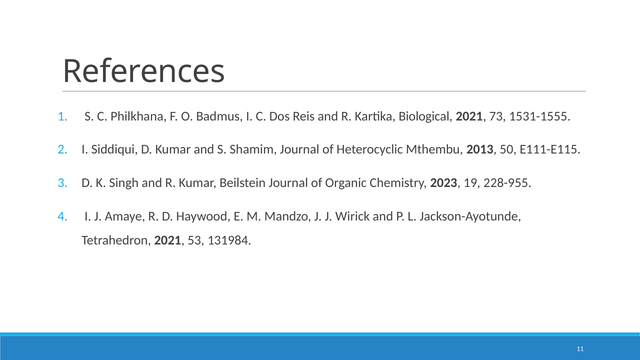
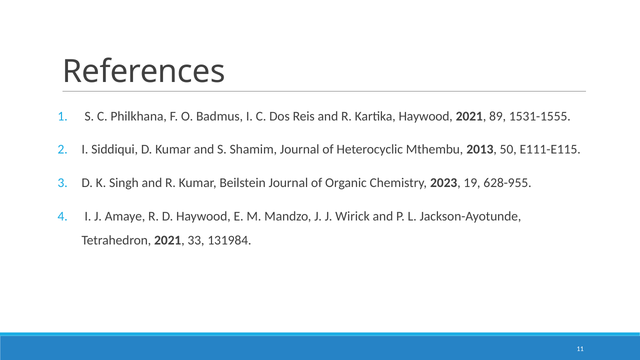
Kartika Biological: Biological -> Haywood (426, 116)
73: 73 -> 89 (498, 116)
228-955: 228-955 -> 628-955 (508, 183)
53: 53 -> 33 (196, 240)
